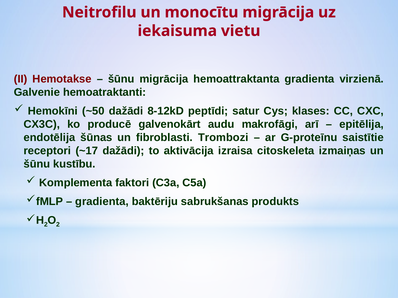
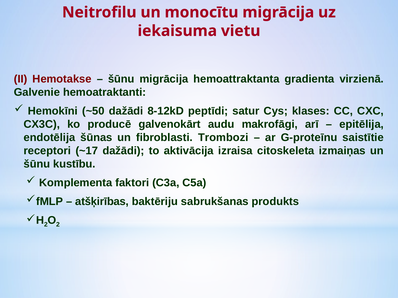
gradienta: gradienta -> atšķirības (102, 202)
